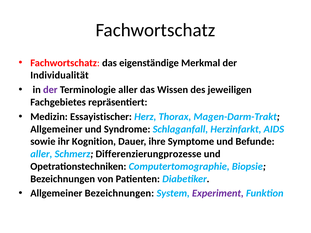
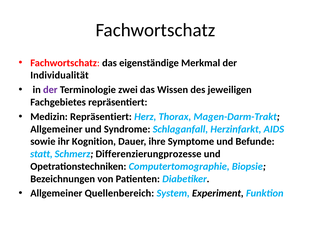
Terminologie aller: aller -> zwei (128, 90)
Medizin Essayistischer: Essayistischer -> Repräsentiert (101, 117)
aller: aller -> statt (41, 154)
Allgemeiner Bezeichnungen: Bezeichnungen -> Quellenbereich (119, 194)
Experiment colour: purple -> black (218, 194)
